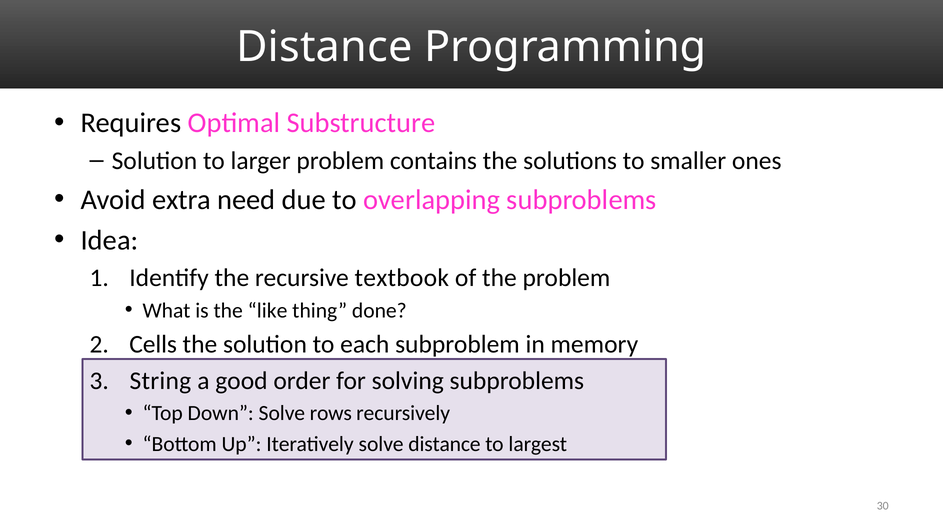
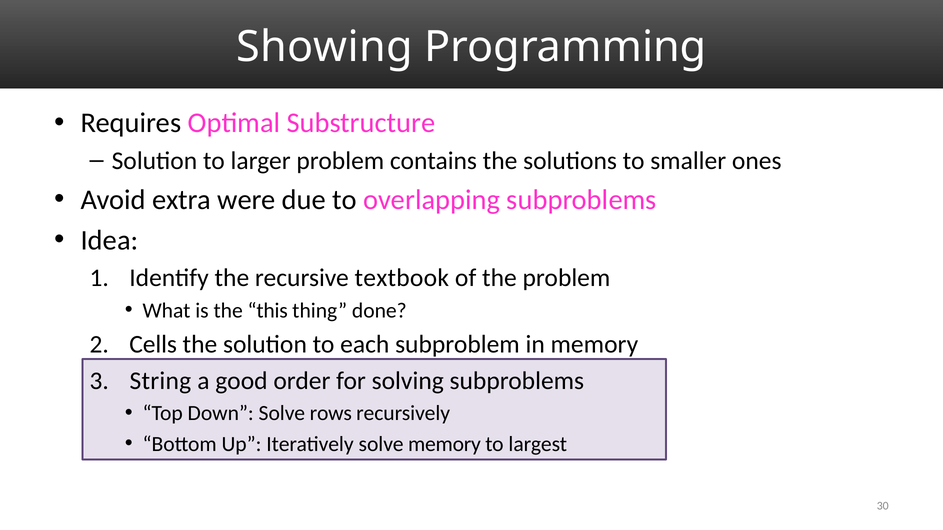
Distance: Distance -> Showing (324, 47)
need: need -> were (246, 200)
like: like -> this (268, 311)
solve distance: distance -> memory (444, 444)
